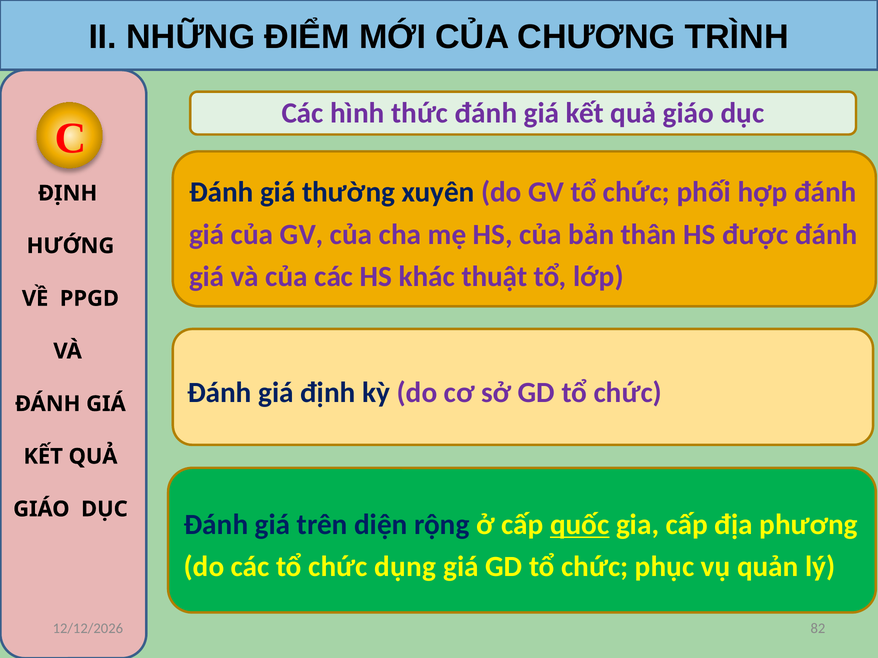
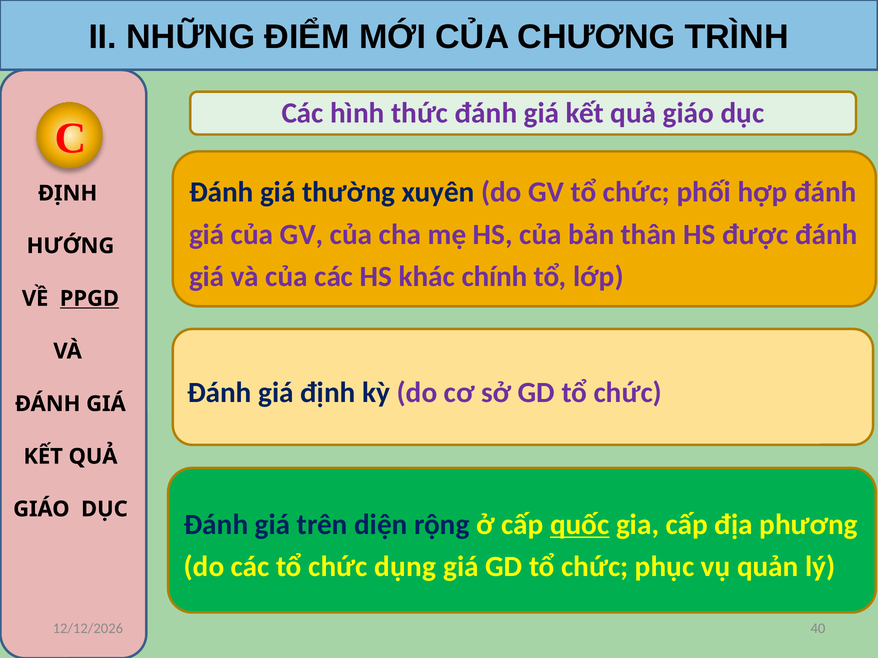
thuật: thuật -> chính (495, 277)
PPGD underline: none -> present (89, 299)
82: 82 -> 40 (818, 629)
